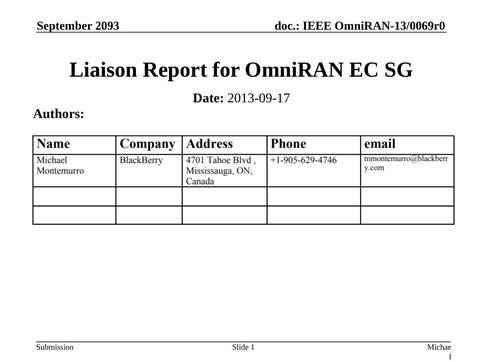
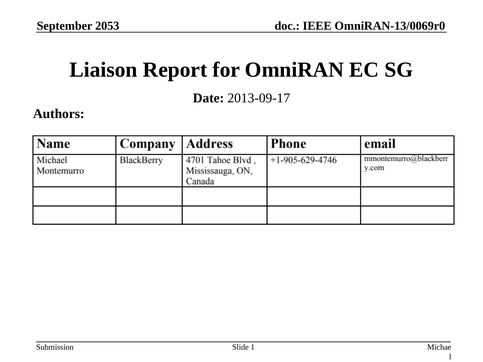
2093: 2093 -> 2053 (107, 26)
